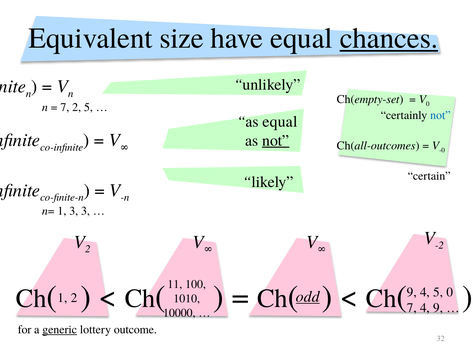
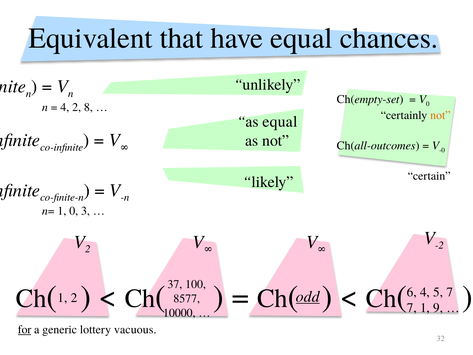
size: size -> that (181, 38)
chances underline: present -> none (389, 38)
7: 7 -> 4 (65, 107)
2 5: 5 -> 8 (88, 107)
not colour: blue -> orange (440, 115)
not underline: present -> none (276, 140)
1 3: 3 -> 0 (74, 211)
11: 11 -> 37 (175, 284)
2 9: 9 -> 6 (412, 292)
5 0: 0 -> 7 (450, 292)
1010: 1010 -> 8577 (187, 298)
7 4: 4 -> 1 (425, 308)
for underline: none -> present (25, 329)
generic underline: present -> none (60, 329)
outcome: outcome -> vacuous (135, 329)
